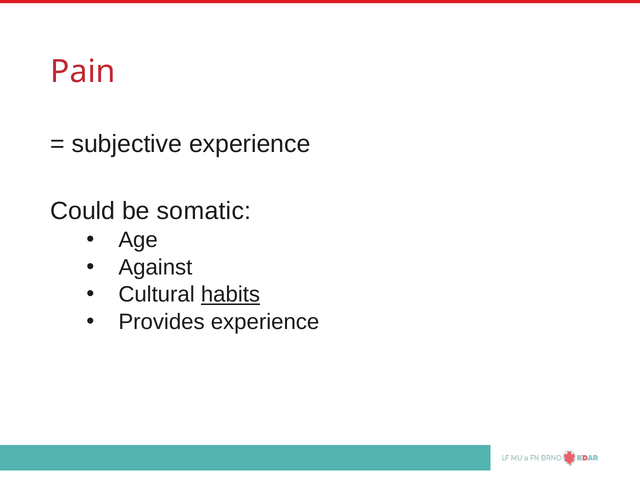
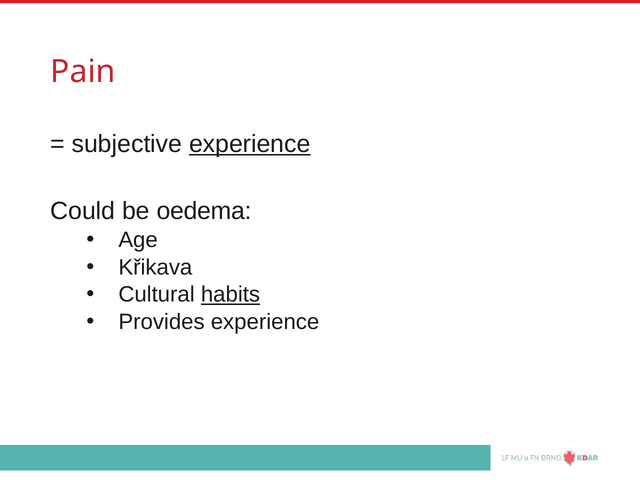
experience underline: none -> present (250, 144)
somatic: somatic -> oedema (204, 211)
Against: Against -> Křikava (155, 267)
